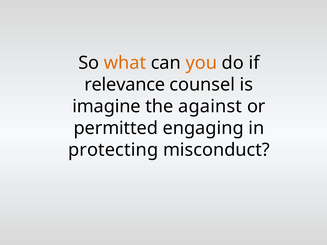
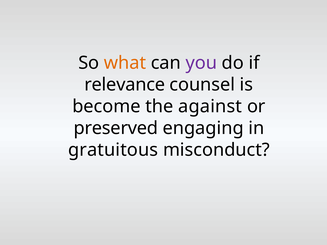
you colour: orange -> purple (201, 63)
imagine: imagine -> become (106, 106)
permitted: permitted -> preserved (116, 128)
protecting: protecting -> gratuitous (113, 150)
